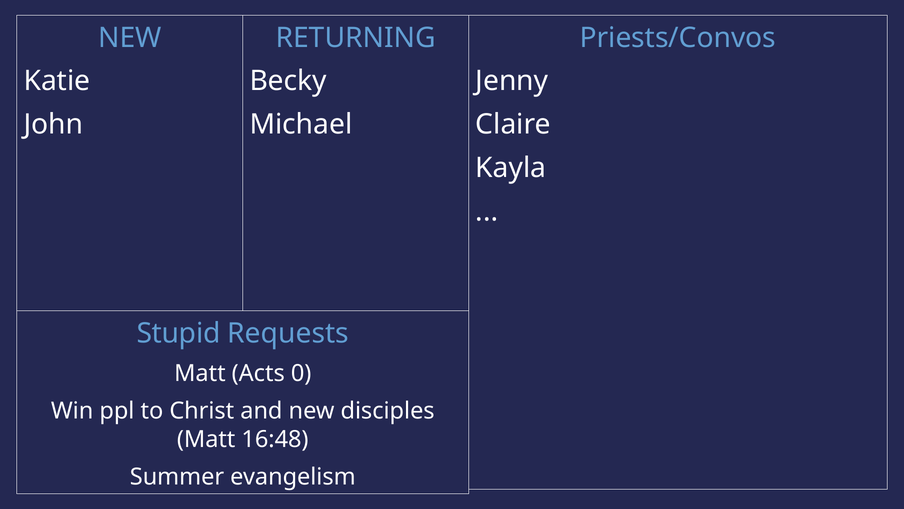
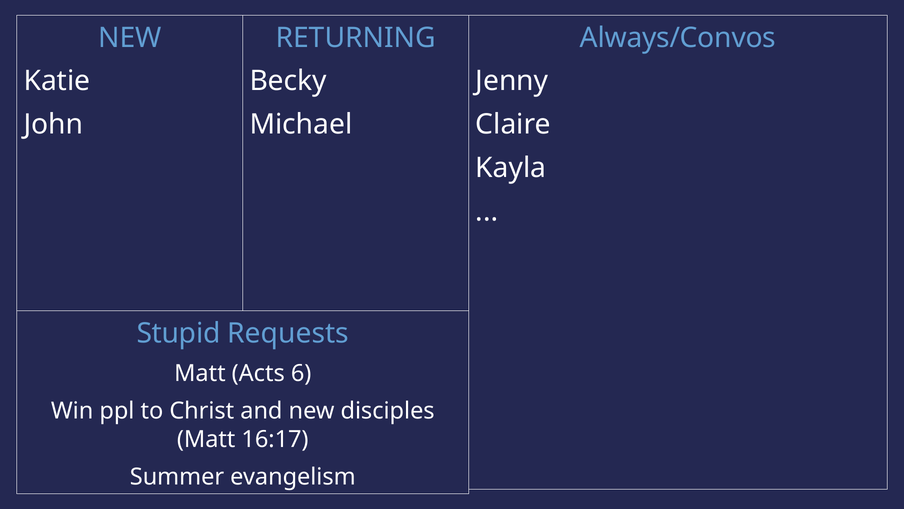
Priests/Convos: Priests/Convos -> Always/Convos (678, 38)
0: 0 -> 6 (301, 373)
16:48: 16:48 -> 16:17 (275, 439)
